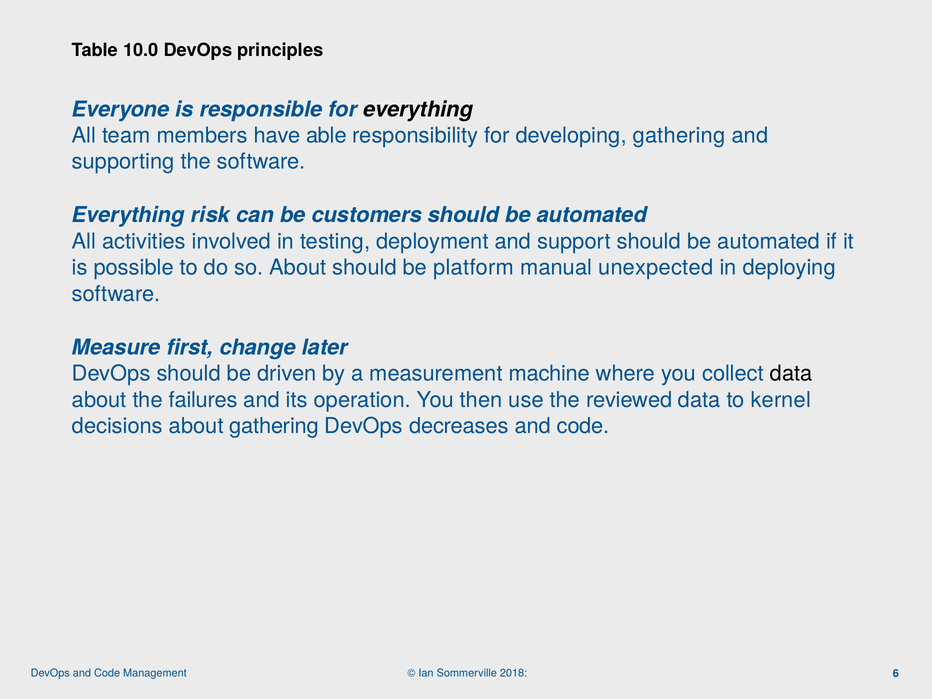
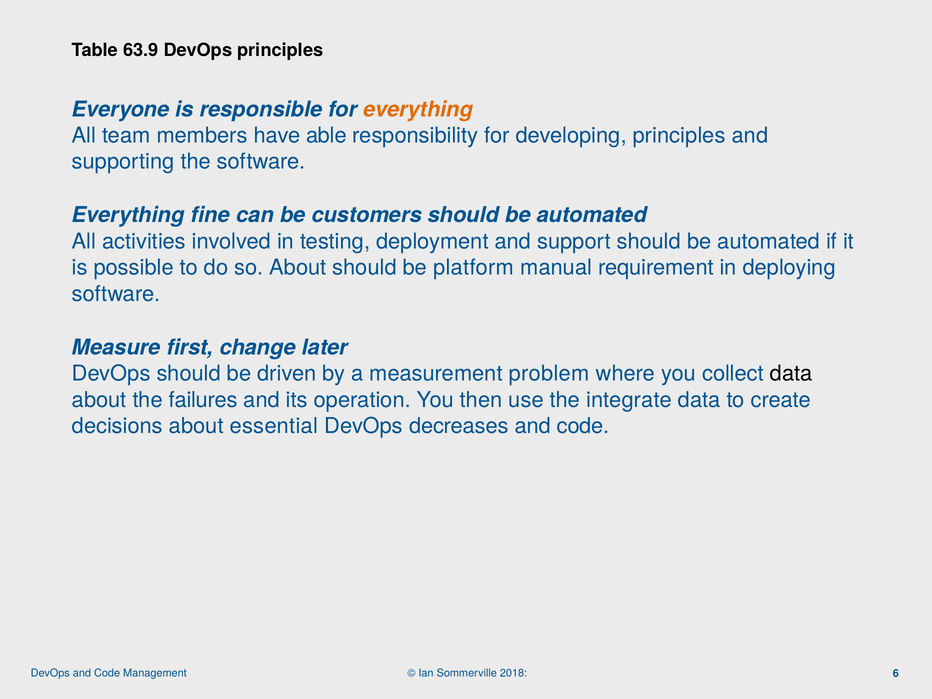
10.0: 10.0 -> 63.9 (141, 50)
everything colour: black -> orange (418, 109)
developing gathering: gathering -> principles (679, 136)
risk: risk -> fine (210, 215)
unexpected: unexpected -> requirement (656, 268)
machine: machine -> problem (549, 374)
reviewed: reviewed -> integrate (629, 400)
kernel: kernel -> create (781, 400)
about gathering: gathering -> essential (274, 426)
